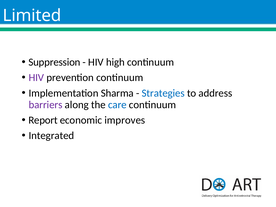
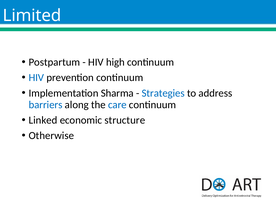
Suppression: Suppression -> Postpartum (54, 62)
HIV colour: purple -> blue (36, 78)
barriers colour: purple -> blue (46, 105)
Report: Report -> Linked (43, 120)
improves: improves -> structure (125, 120)
Integrated: Integrated -> Otherwise (51, 136)
